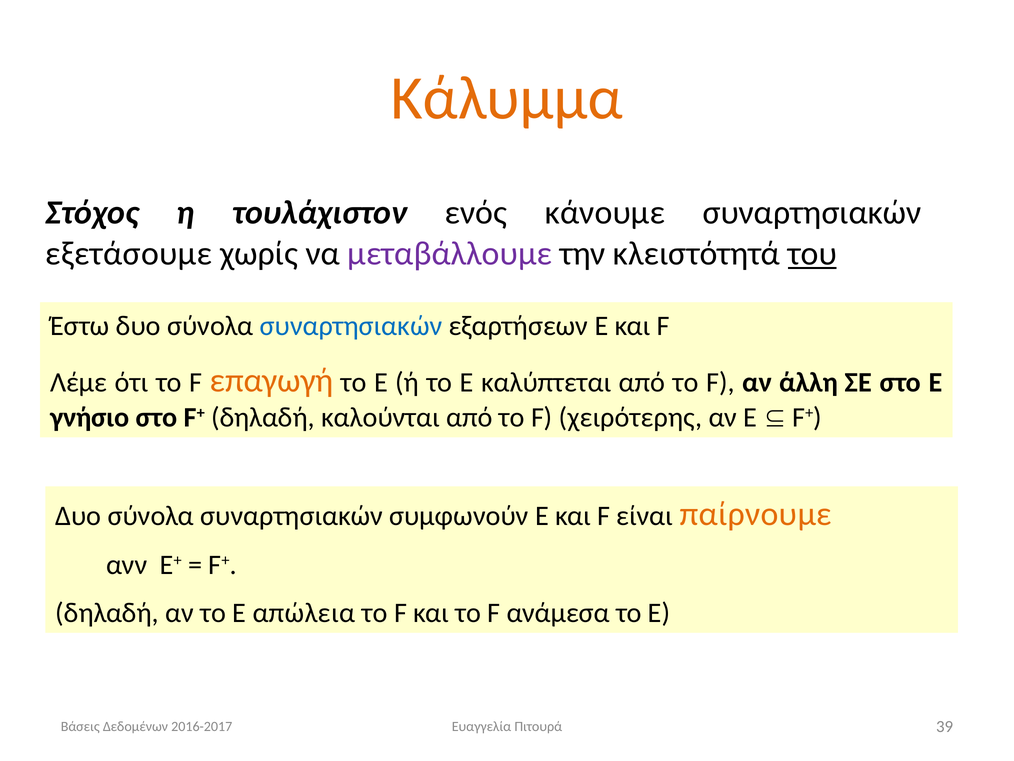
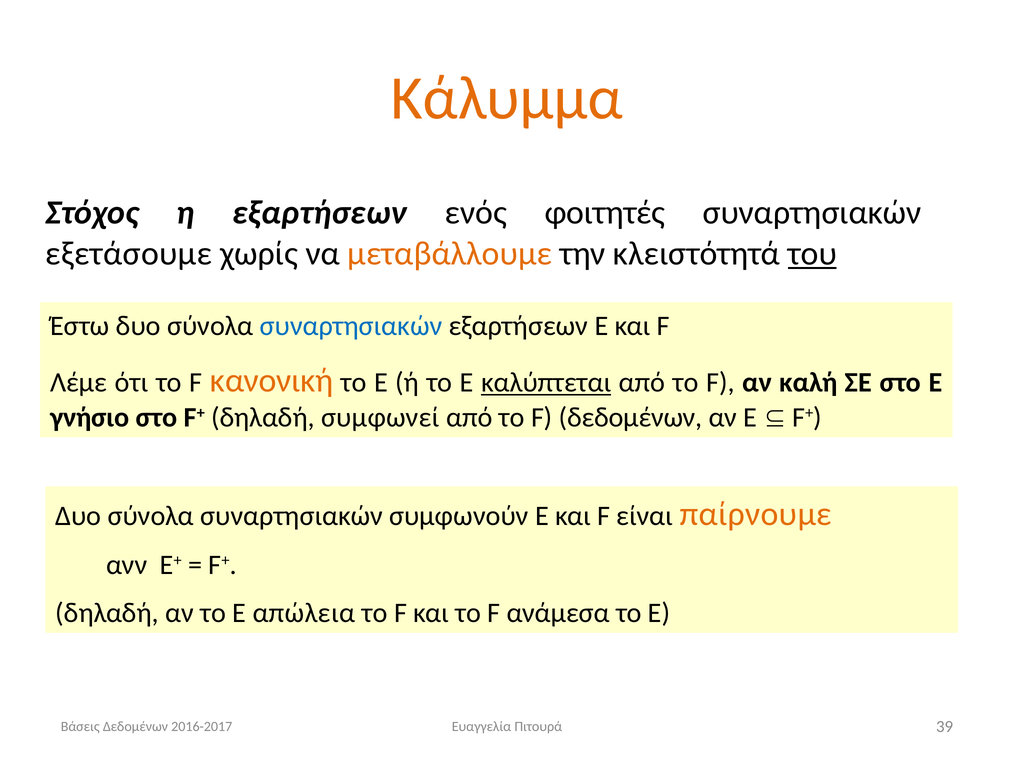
η τουλάχιστον: τουλάχιστον -> εξαρτήσεων (319, 213)
κάνουμε: κάνουμε -> φοιτητές (605, 213)
μεταβάλλουμε colour: purple -> orange (450, 253)
επαγωγή: επαγωγή -> κανονική (272, 380)
καλύπτεται underline: none -> present (546, 382)
άλλη: άλλη -> καλή (809, 382)
καλούνται: καλούνται -> συμφωνεί (380, 417)
F χειρότερης: χειρότερης -> δεδομένων (631, 417)
